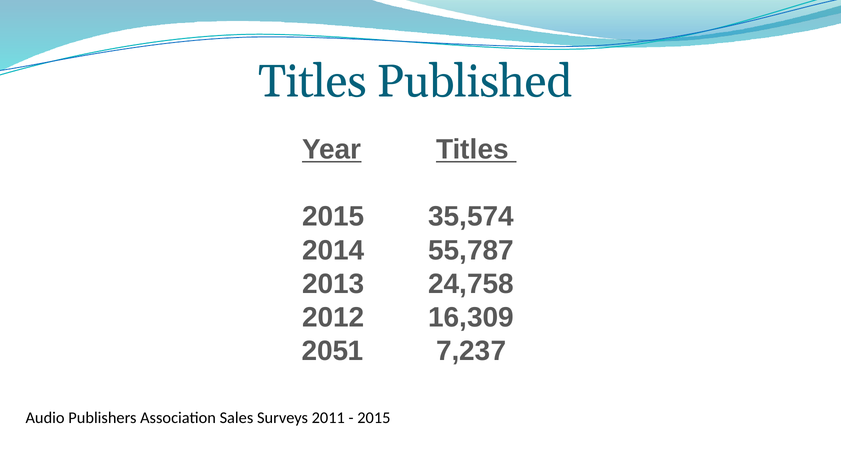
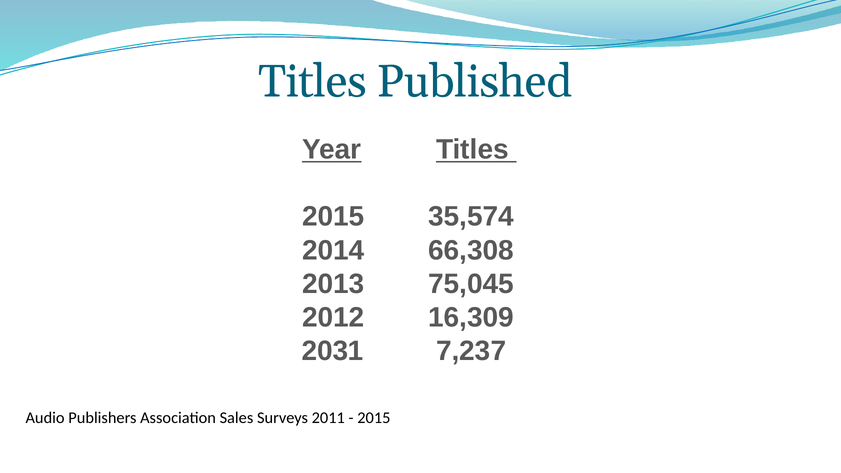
55,787: 55,787 -> 66,308 (471, 250)
24,758: 24,758 -> 75,045 (471, 284)
2051: 2051 -> 2031 (333, 351)
